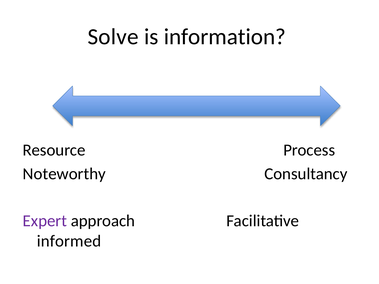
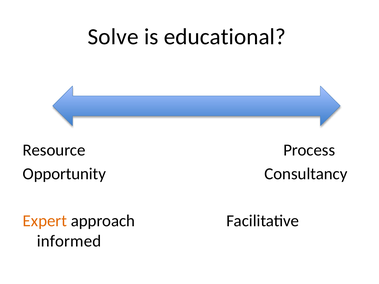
information: information -> educational (225, 37)
Noteworthy: Noteworthy -> Opportunity (64, 174)
Expert colour: purple -> orange (45, 221)
